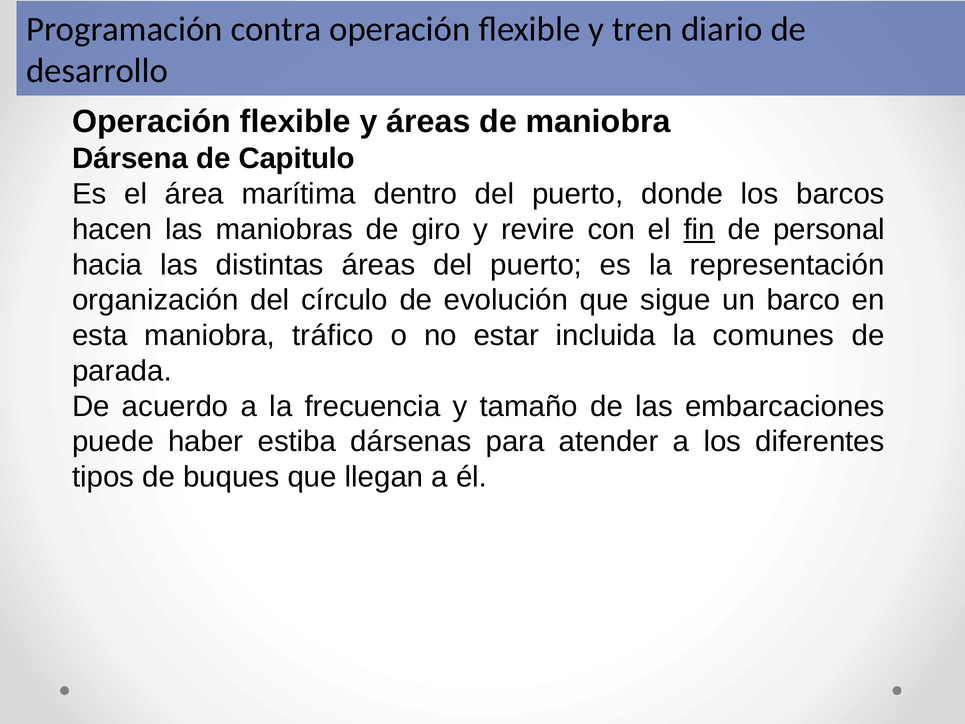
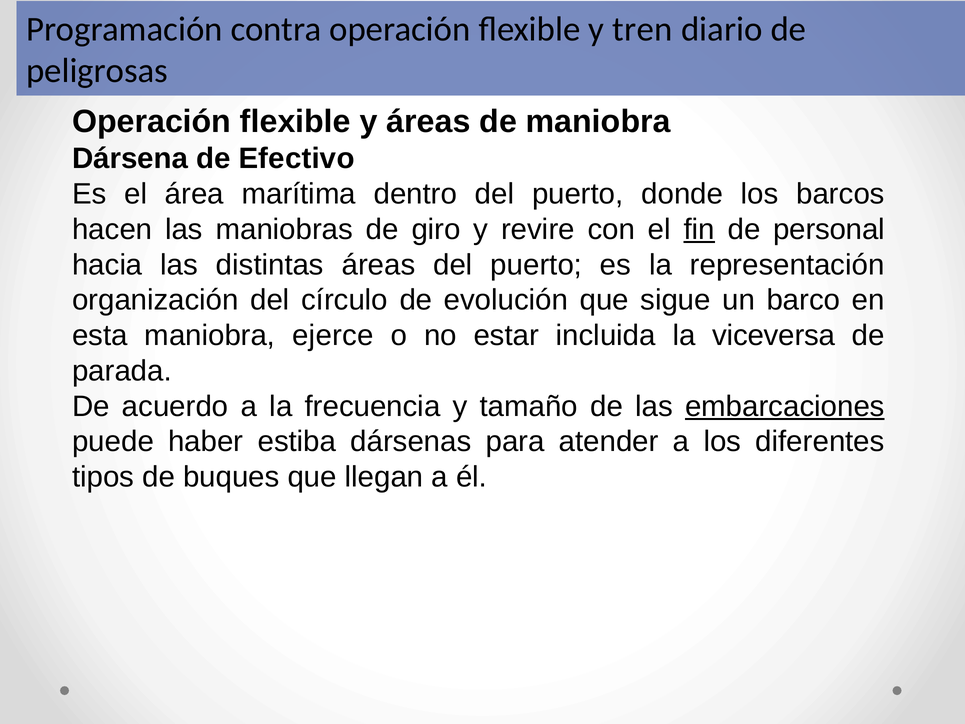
desarrollo: desarrollo -> peligrosas (97, 71)
Capitulo: Capitulo -> Efectivo (297, 159)
tráfico: tráfico -> ejerce (333, 335)
comunes: comunes -> viceversa (774, 335)
embarcaciones underline: none -> present (785, 406)
